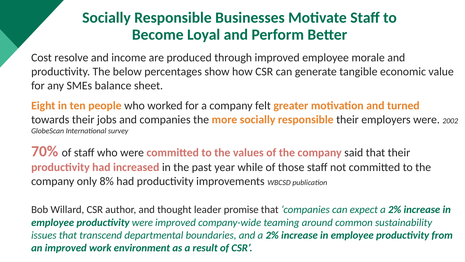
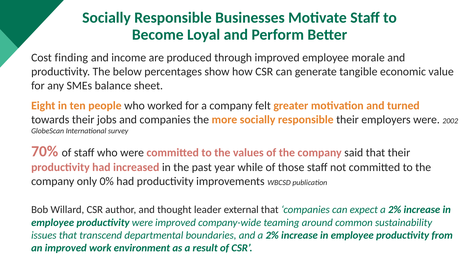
resolve: resolve -> finding (71, 58)
8%: 8% -> 0% (107, 181)
promise: promise -> external (241, 209)
